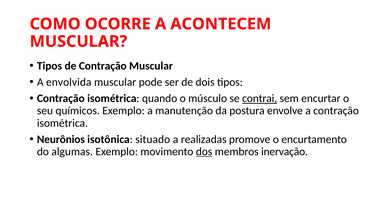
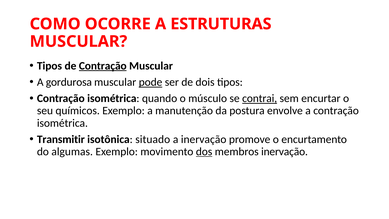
ACONTECEM: ACONTECEM -> ESTRUTURAS (221, 24)
Contração underline: none -> present (103, 66)
envolvida: envolvida -> gordurosa (69, 82)
pode underline: none -> present (151, 82)
Neurônios: Neurônios -> Transmitir (61, 139)
a realizadas: realizadas -> inervação (204, 139)
